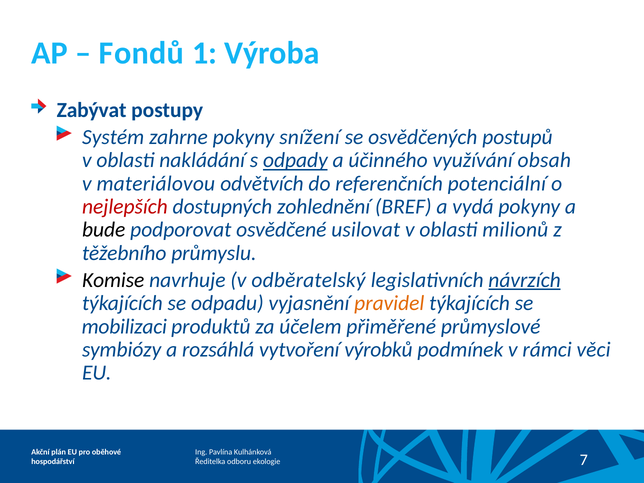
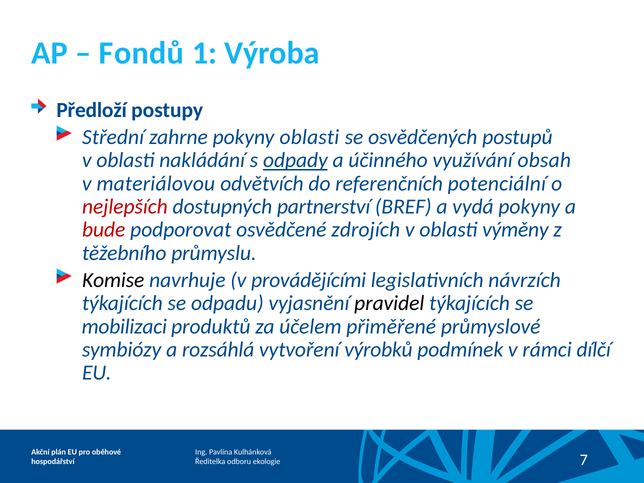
Zabývat: Zabývat -> Předloží (92, 110)
Systém: Systém -> Střední (113, 137)
pokyny snížení: snížení -> oblasti (309, 137)
zohlednění: zohlednění -> partnerství (324, 207)
bude colour: black -> red (104, 230)
usilovat: usilovat -> zdrojích (366, 230)
milionů: milionů -> výměny (515, 230)
odběratelský: odběratelský -> provádějícími (309, 280)
návrzích underline: present -> none (525, 280)
pravidel colour: orange -> black (389, 303)
věci: věci -> dílčí (594, 350)
